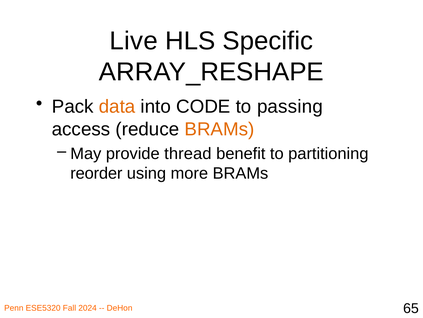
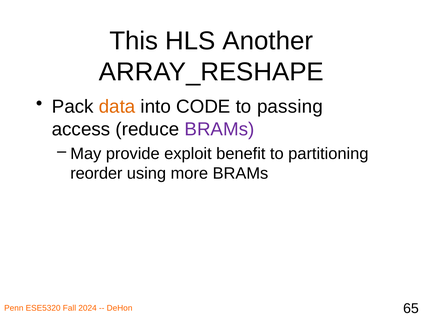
Live: Live -> This (134, 41)
Specific: Specific -> Another (268, 41)
BRAMs colour: orange -> purple (220, 129)
thread: thread -> exploit (188, 153)
